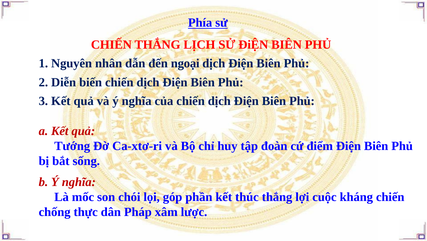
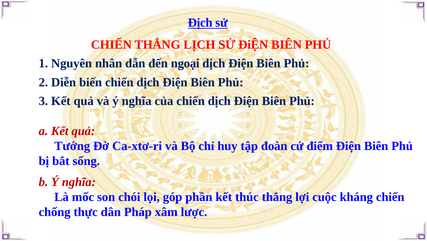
Phía: Phía -> Địch (200, 23)
